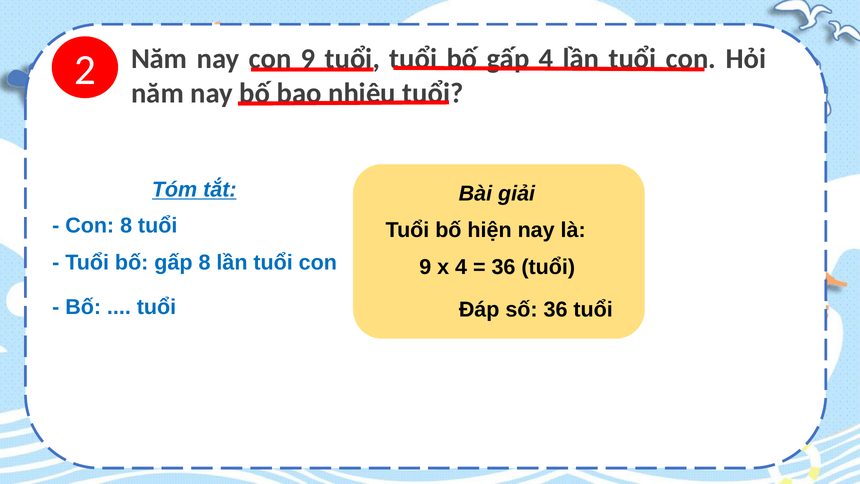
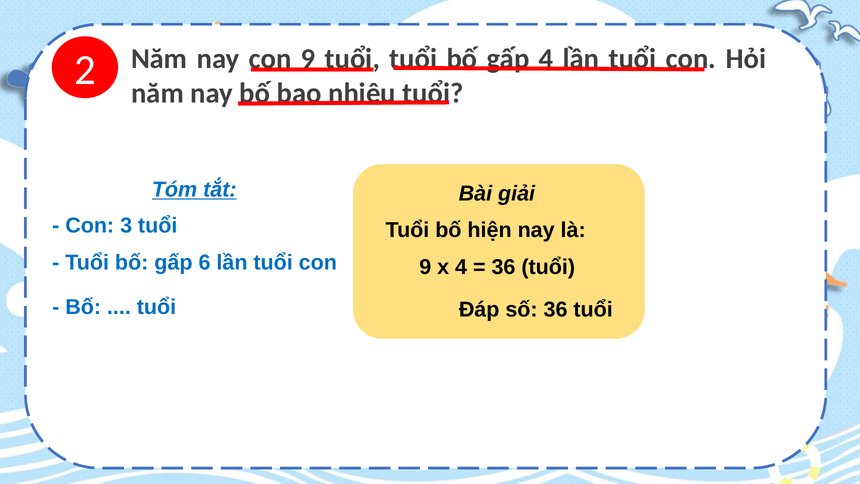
Con 8: 8 -> 3 (126, 226)
8: 8 -> 6 (204, 263)
